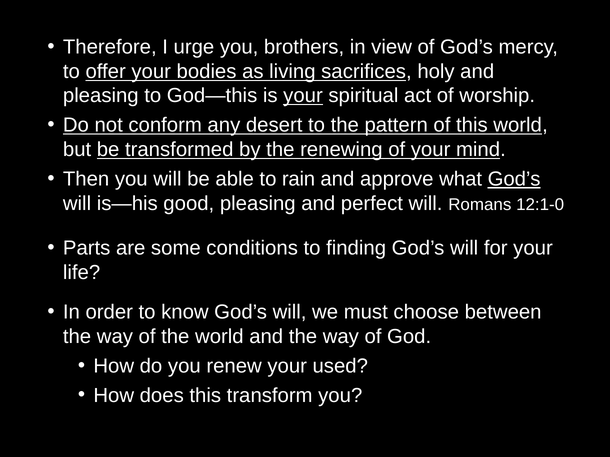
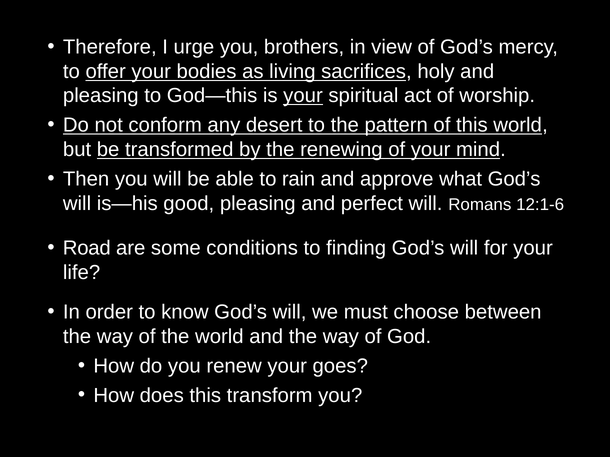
God’s underline: present -> none (514, 179)
12:1-0: 12:1-0 -> 12:1-6 (540, 205)
Parts: Parts -> Road (87, 248)
used: used -> goes (340, 366)
